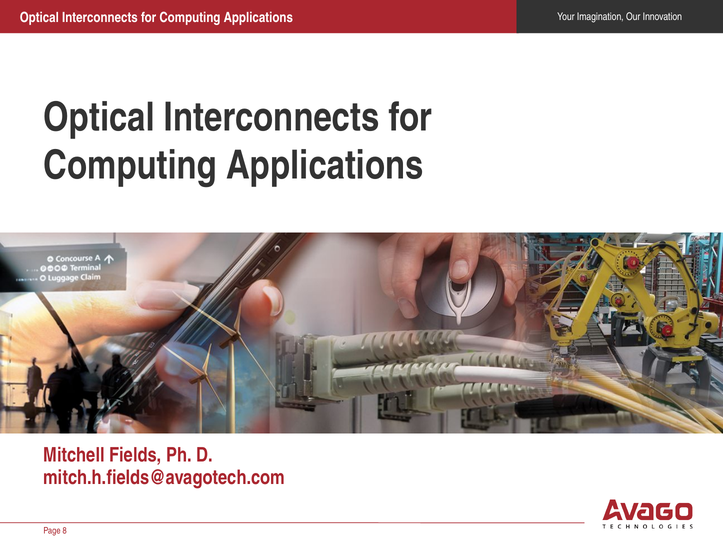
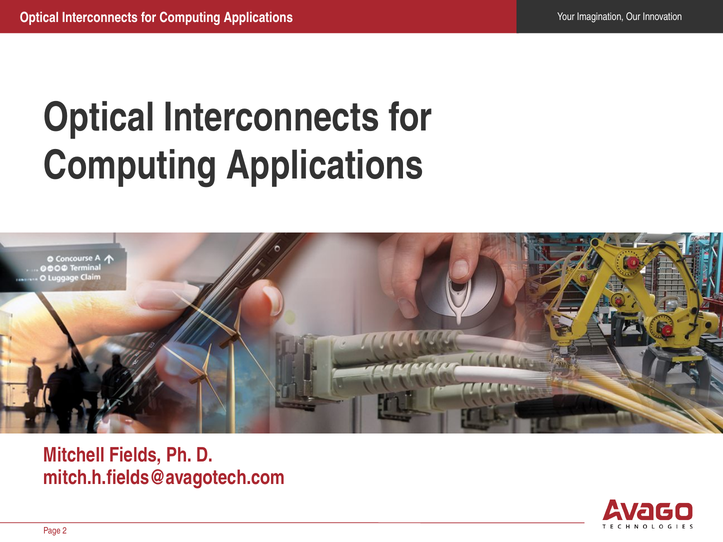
8: 8 -> 2 (65, 531)
